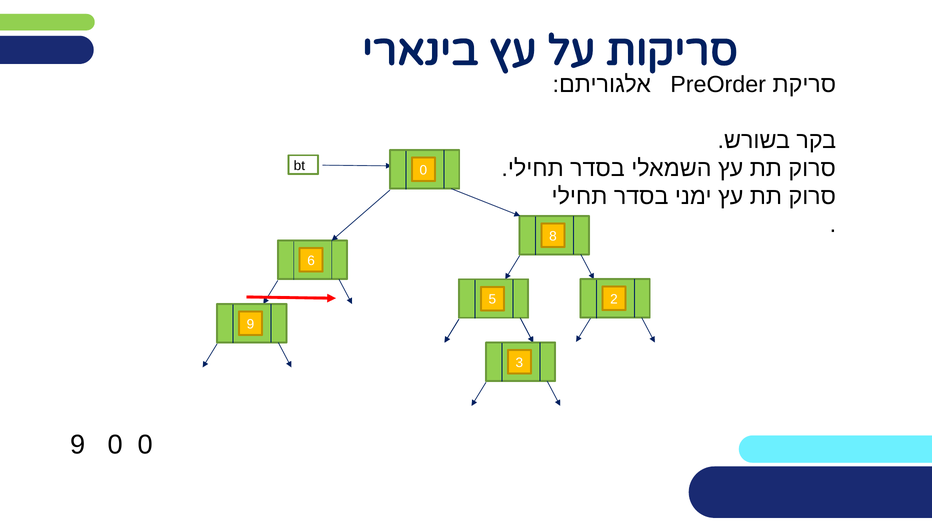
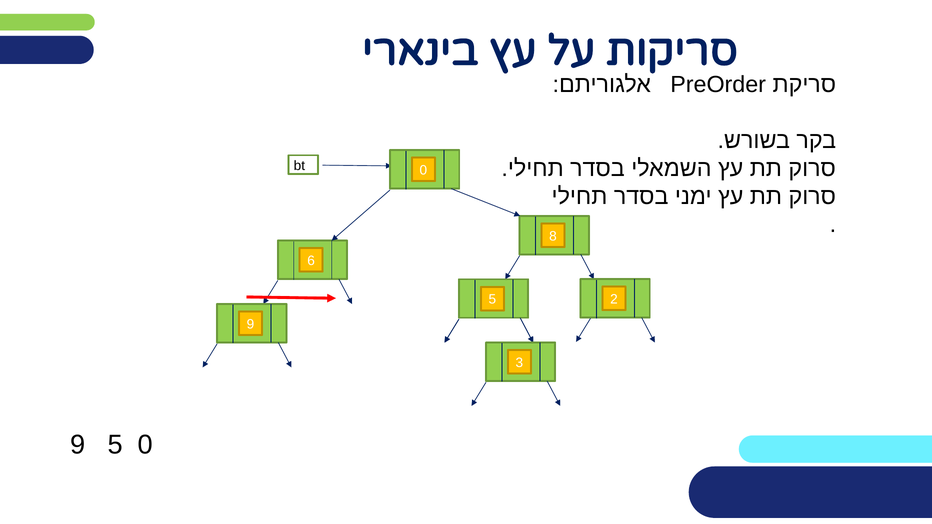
0: 0 -> 5 (115, 445)
